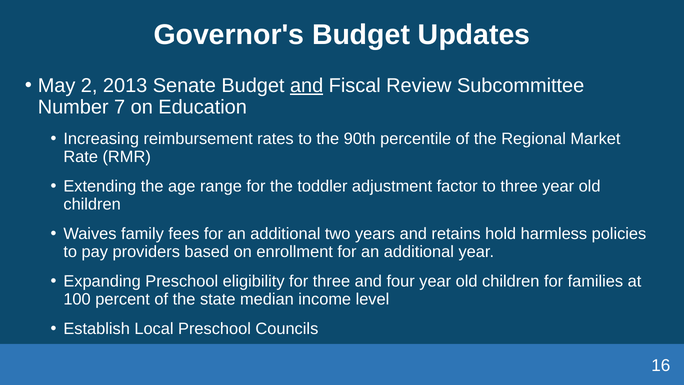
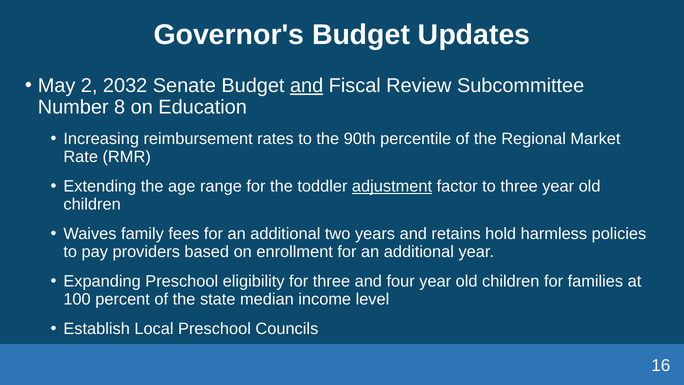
2013: 2013 -> 2032 (125, 86)
7: 7 -> 8 (120, 107)
adjustment underline: none -> present (392, 186)
